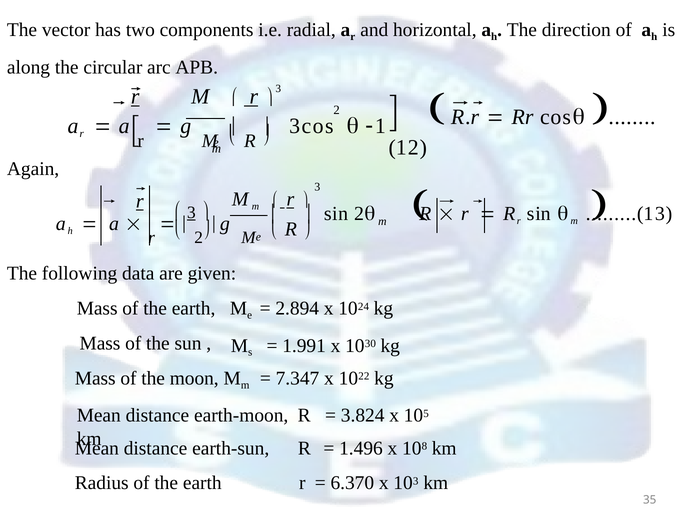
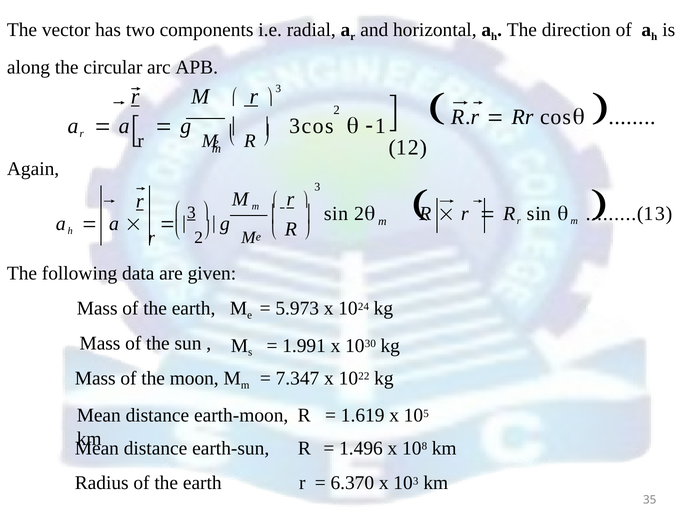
2.894: 2.894 -> 5.973 (297, 308)
3.824: 3.824 -> 1.619 (363, 415)
